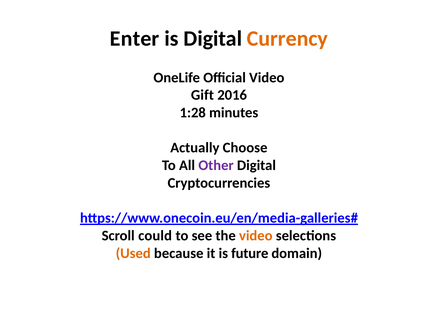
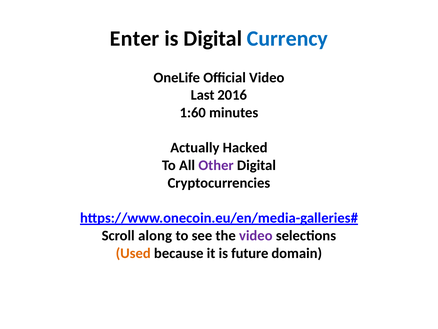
Currency colour: orange -> blue (287, 39)
Gift: Gift -> Last (203, 95)
1:28: 1:28 -> 1:60 (193, 113)
Choose: Choose -> Hacked (245, 148)
could: could -> along (155, 235)
video colour: orange -> purple (256, 235)
